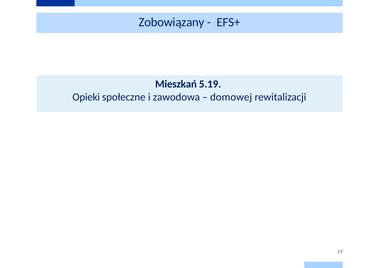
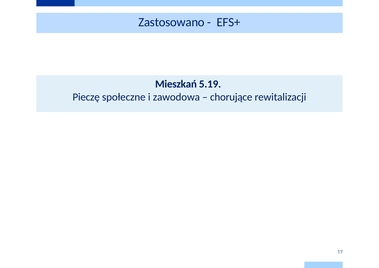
Zobowiązany: Zobowiązany -> Zastosowano (171, 22)
Opieki: Opieki -> Pieczę (86, 97)
domowej: domowej -> chorujące (231, 97)
